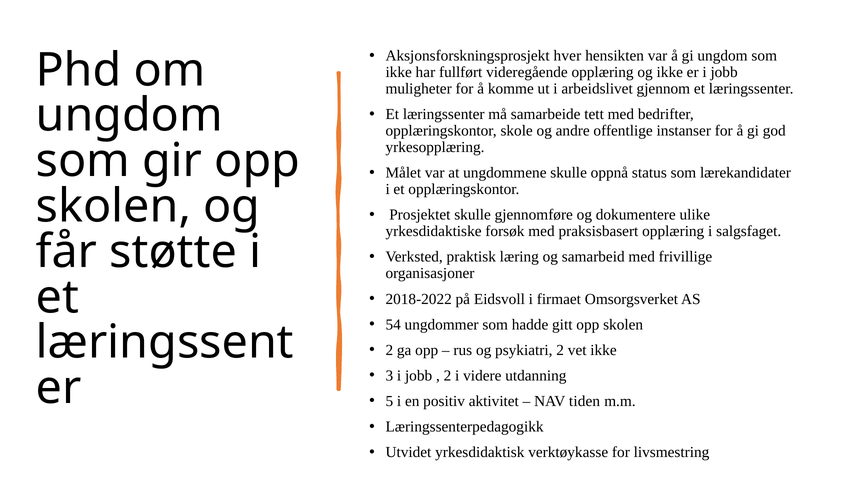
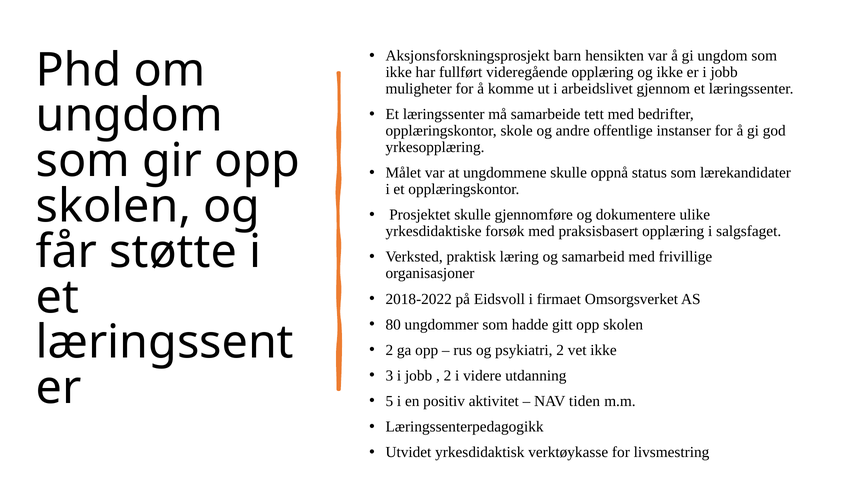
hver: hver -> barn (567, 56)
54: 54 -> 80 (393, 325)
